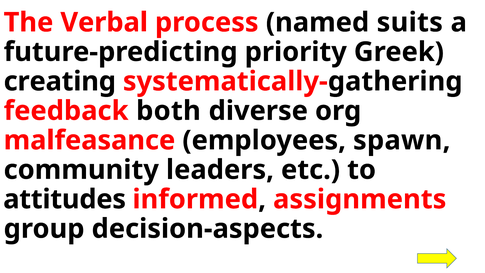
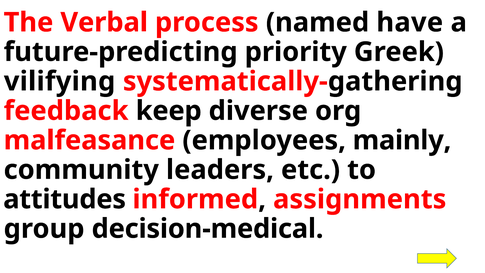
suits: suits -> have (410, 22)
creating: creating -> vilifying (60, 81)
both: both -> keep (169, 111)
spawn: spawn -> mainly (402, 140)
decision-aspects: decision-aspects -> decision-medical (208, 229)
